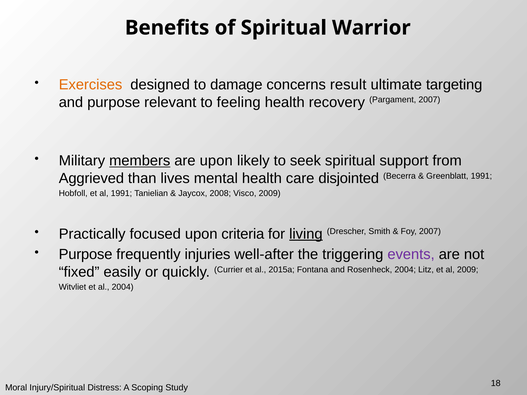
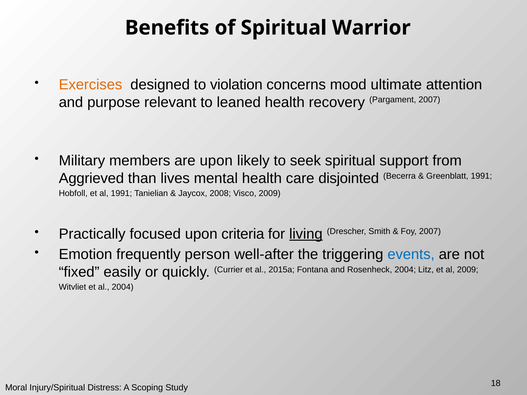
damage: damage -> violation (236, 85)
result: result -> mood (348, 85)
targeting: targeting -> attention (454, 85)
feeling: feeling -> leaned (239, 102)
members underline: present -> none (140, 161)
Purpose: Purpose -> Emotion (86, 255)
injuries: injuries -> person (207, 255)
events colour: purple -> blue (411, 255)
